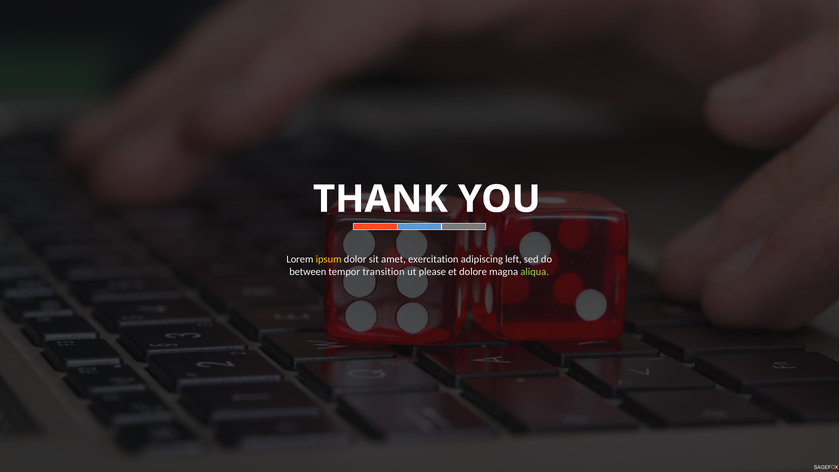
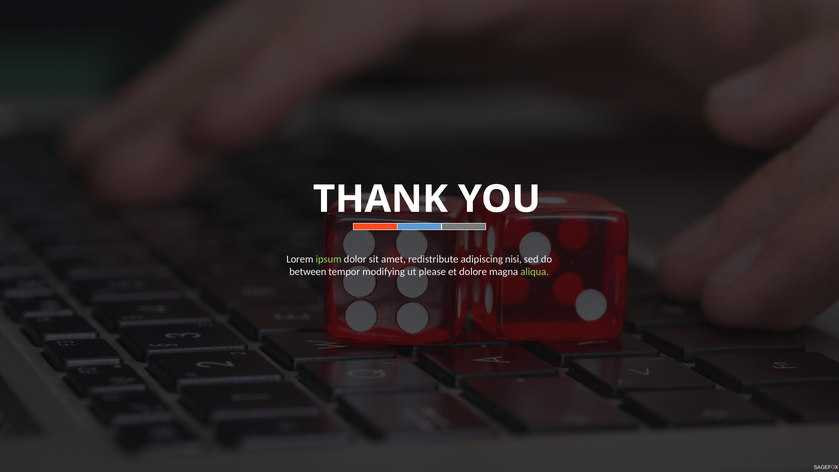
ipsum colour: yellow -> light green (329, 259)
exercitation: exercitation -> redistribute (433, 259)
left: left -> nisi (513, 259)
transition: transition -> modifying (384, 272)
